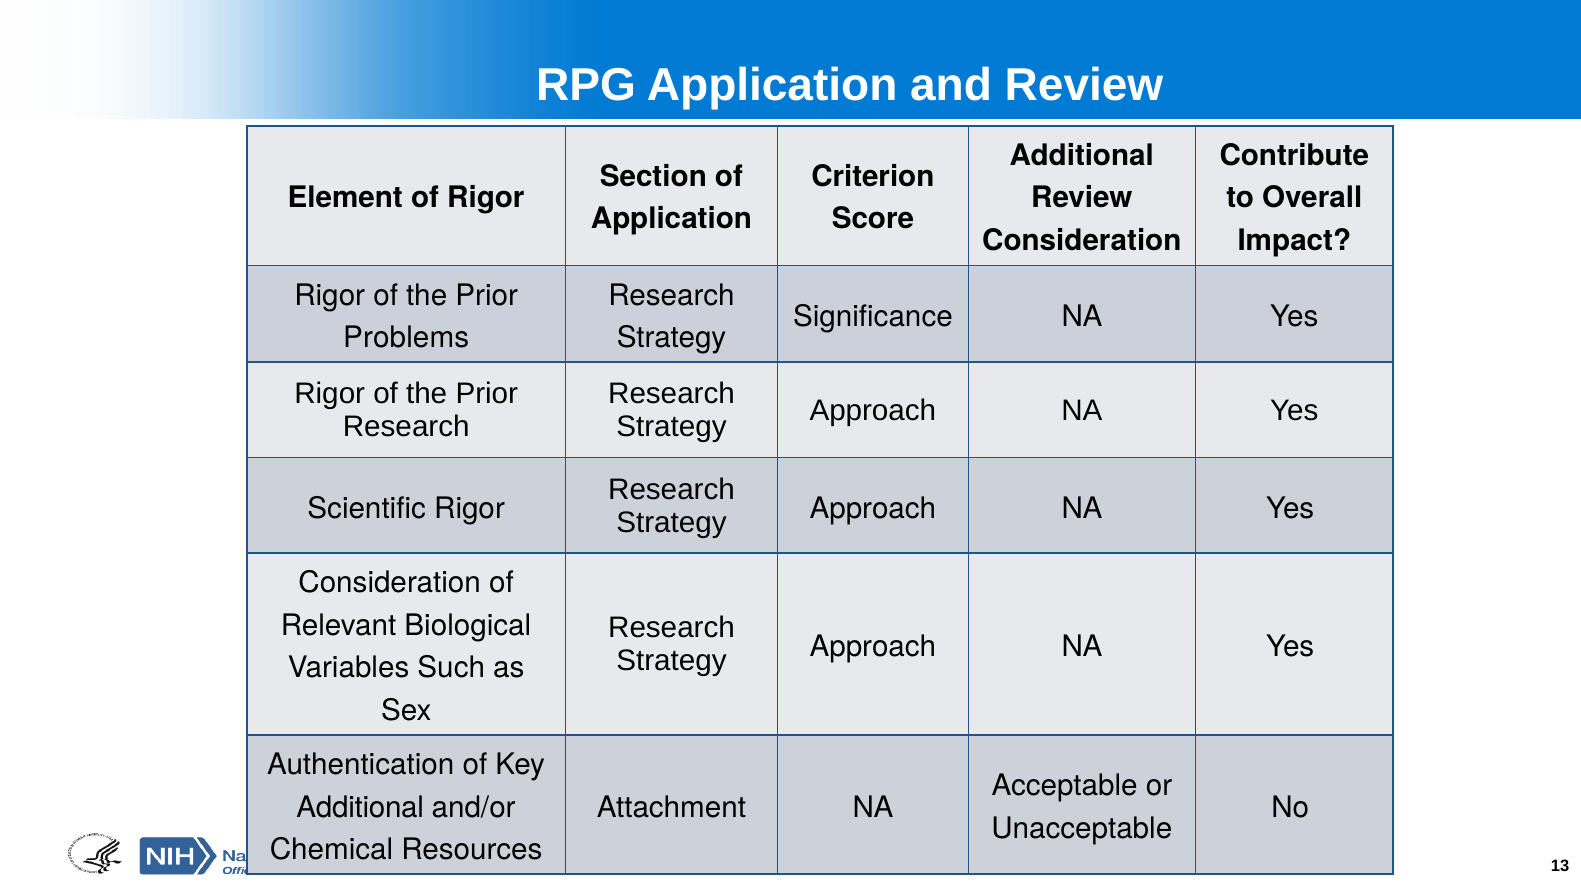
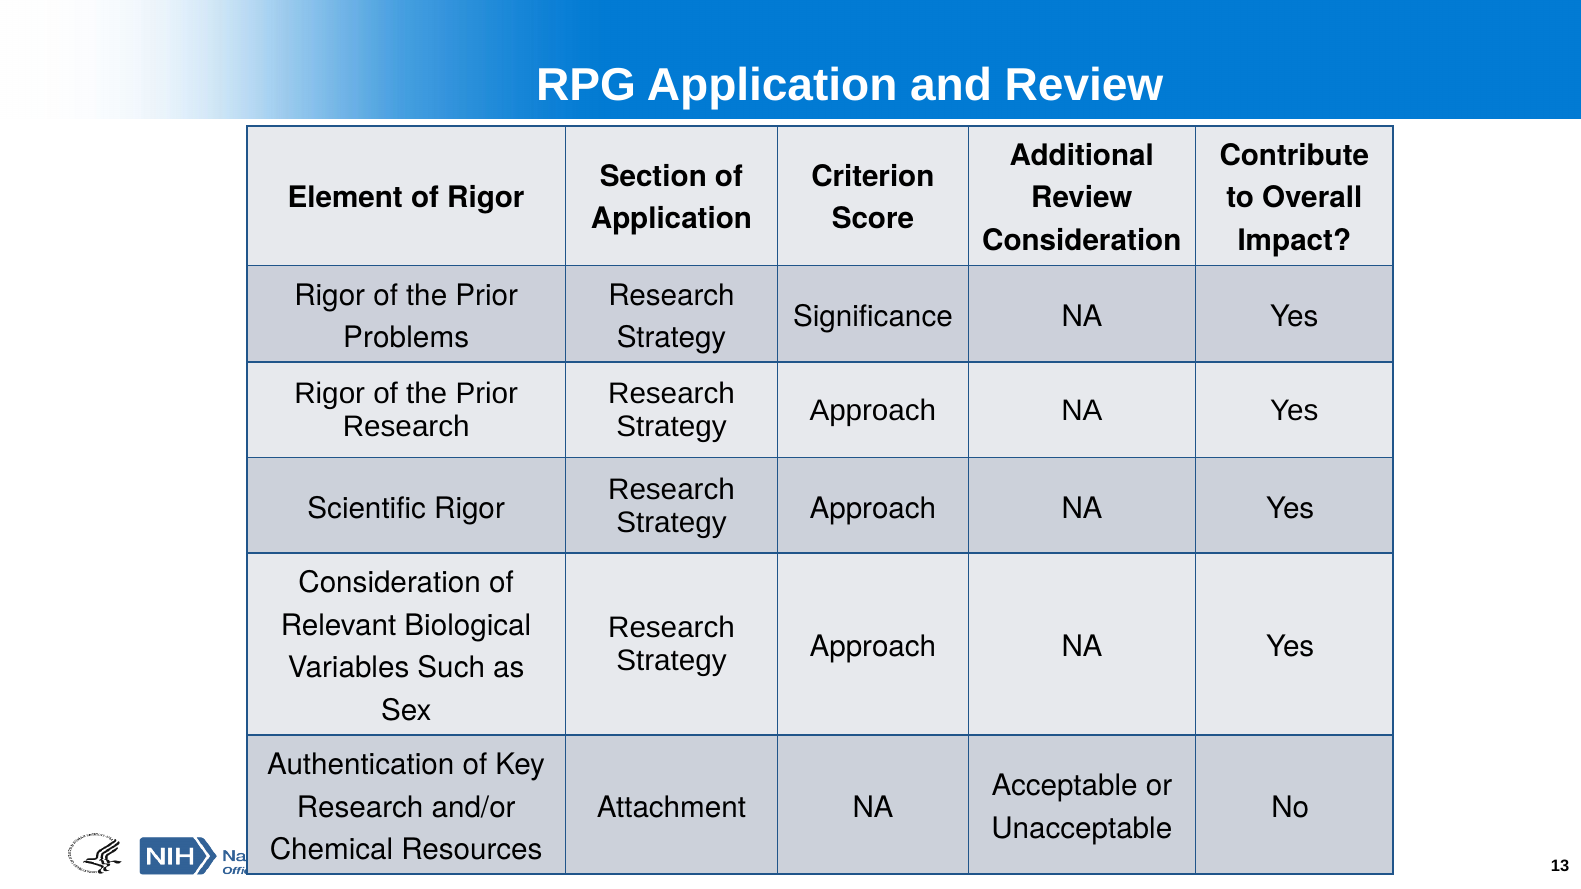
Additional: Additional -> Research (360, 808)
